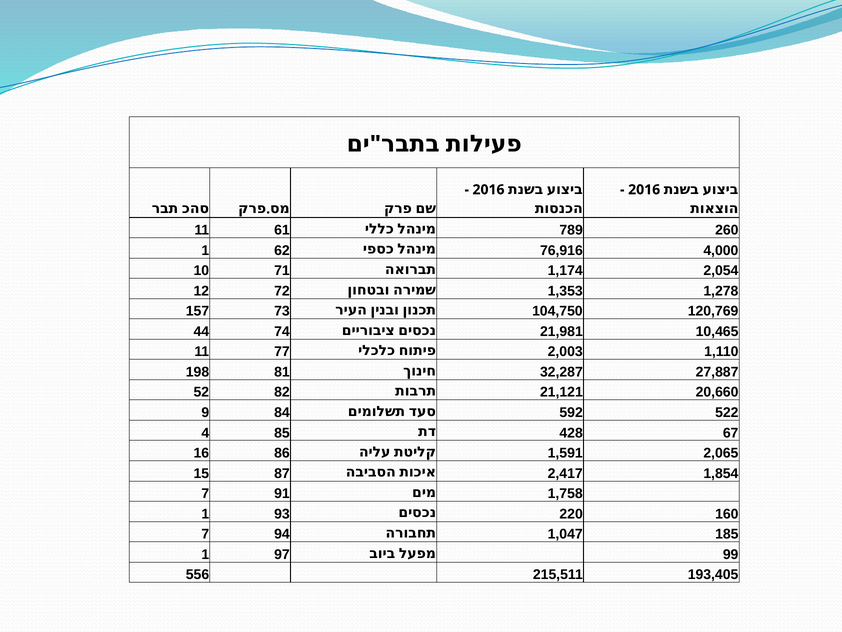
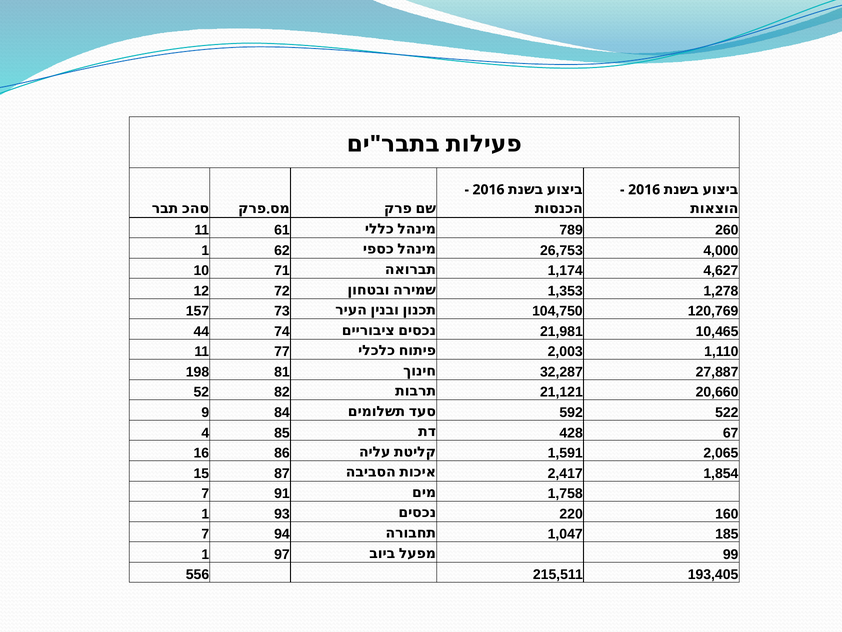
76,916: 76,916 -> 26,753 (561, 250)
2,054: 2,054 -> 4,627 (721, 271)
